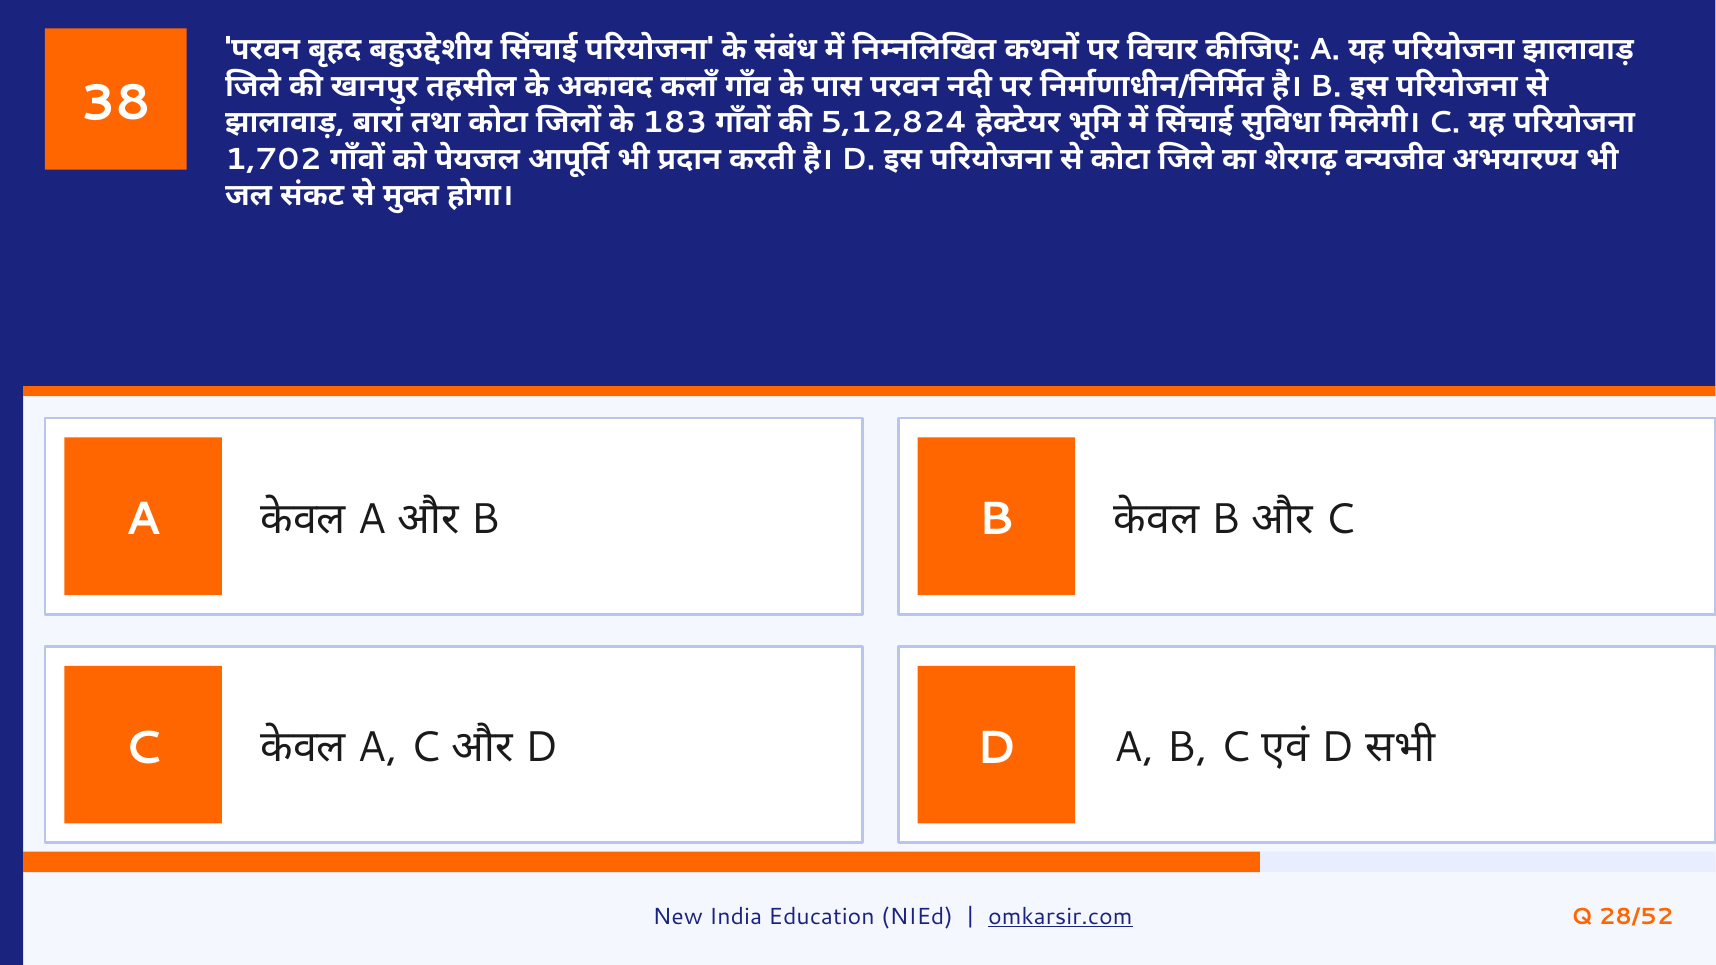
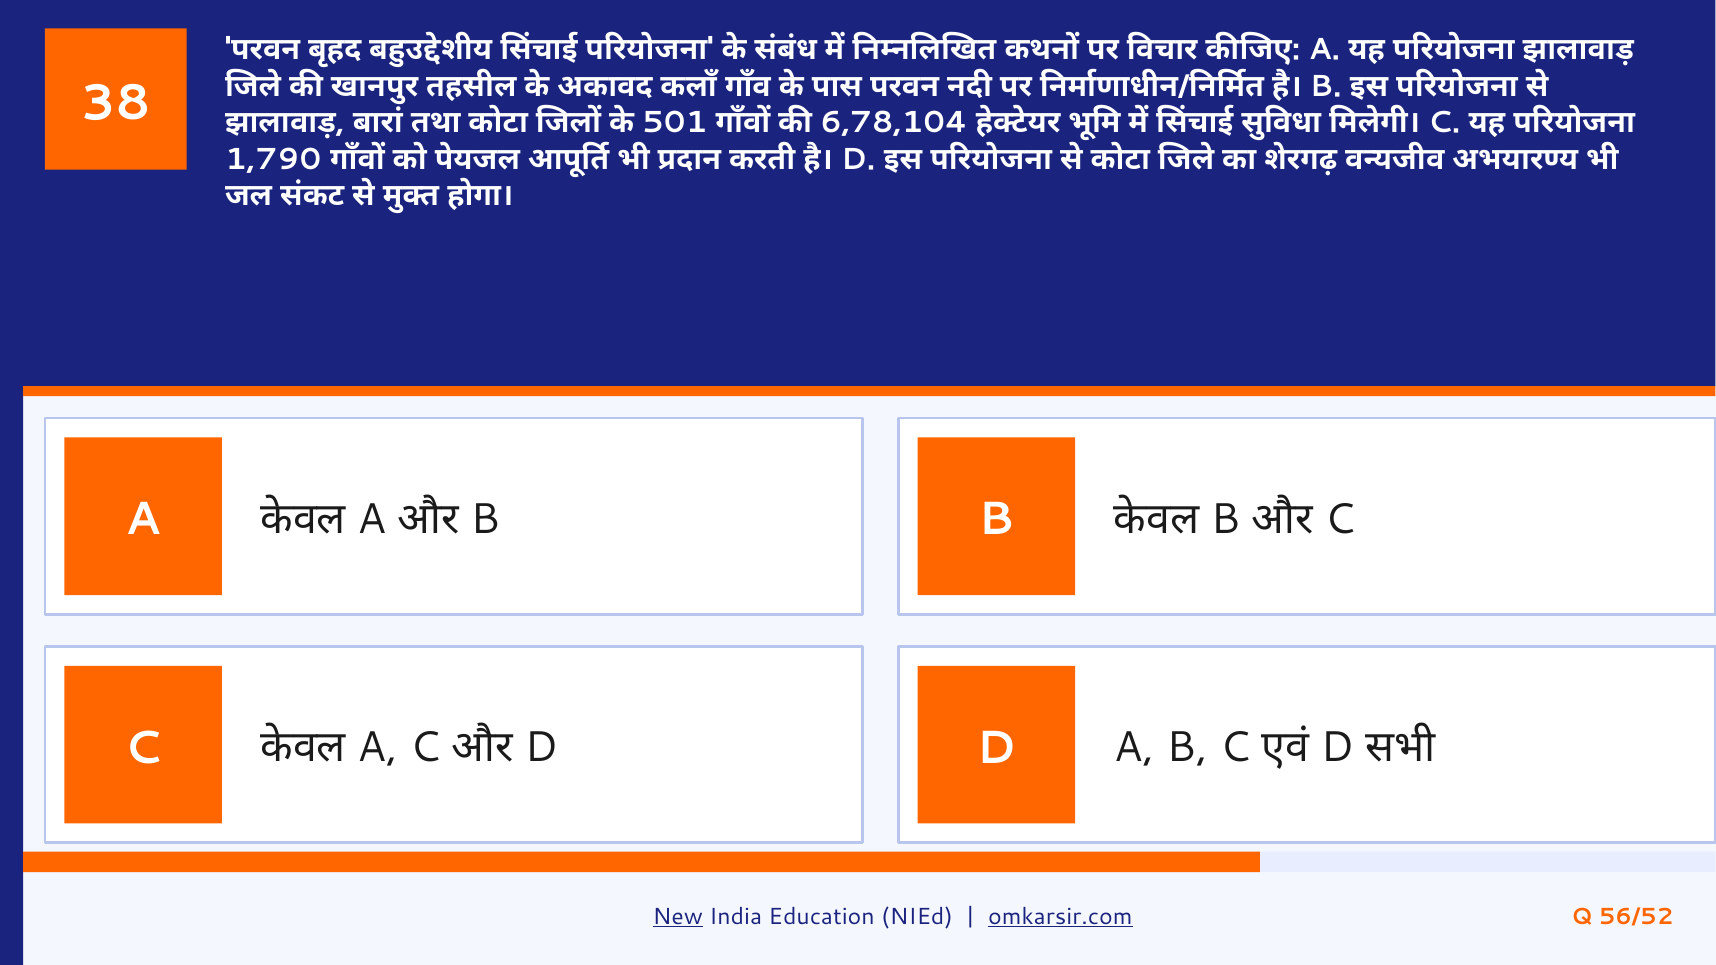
183: 183 -> 501 (675, 123)
5,12,824: 5,12,824 -> 6,78,104 (894, 123)
1,702: 1,702 -> 1,790 (273, 159)
New underline: none -> present (678, 917)
28/52: 28/52 -> 56/52 (1636, 917)
